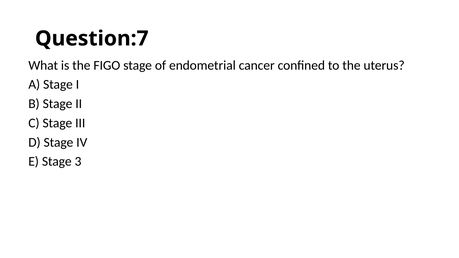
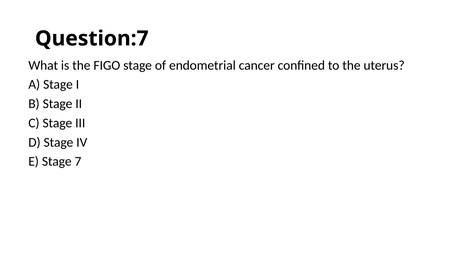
3: 3 -> 7 (78, 162)
